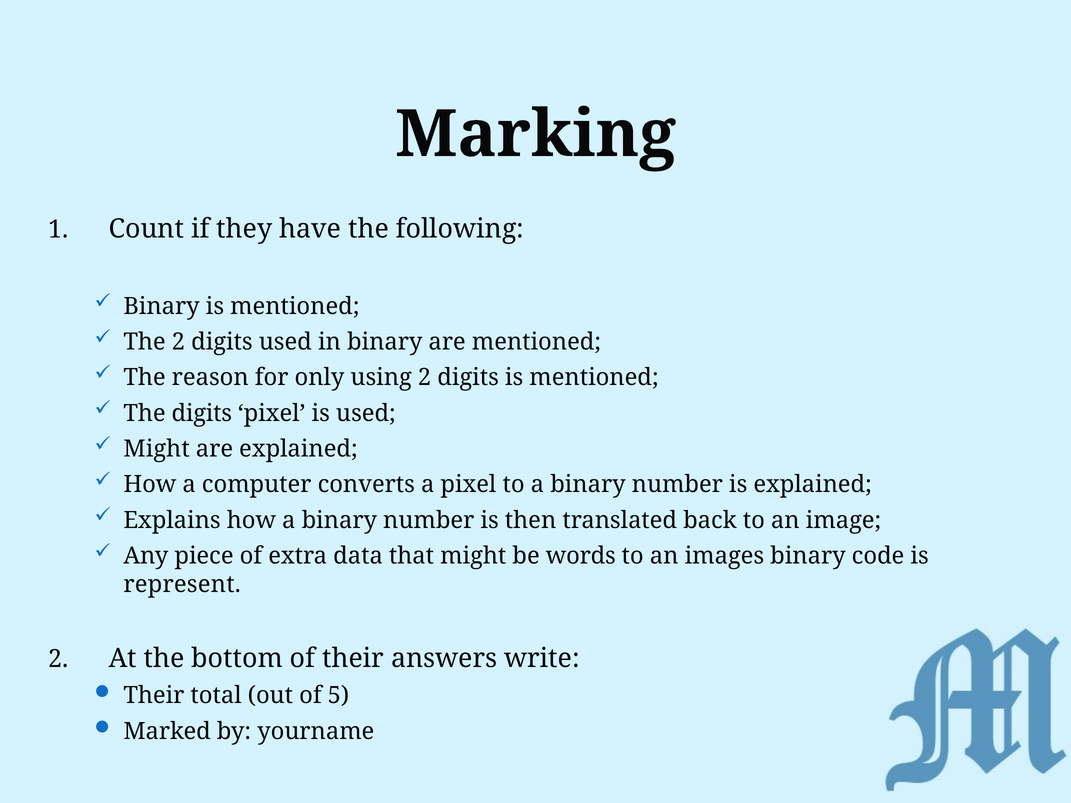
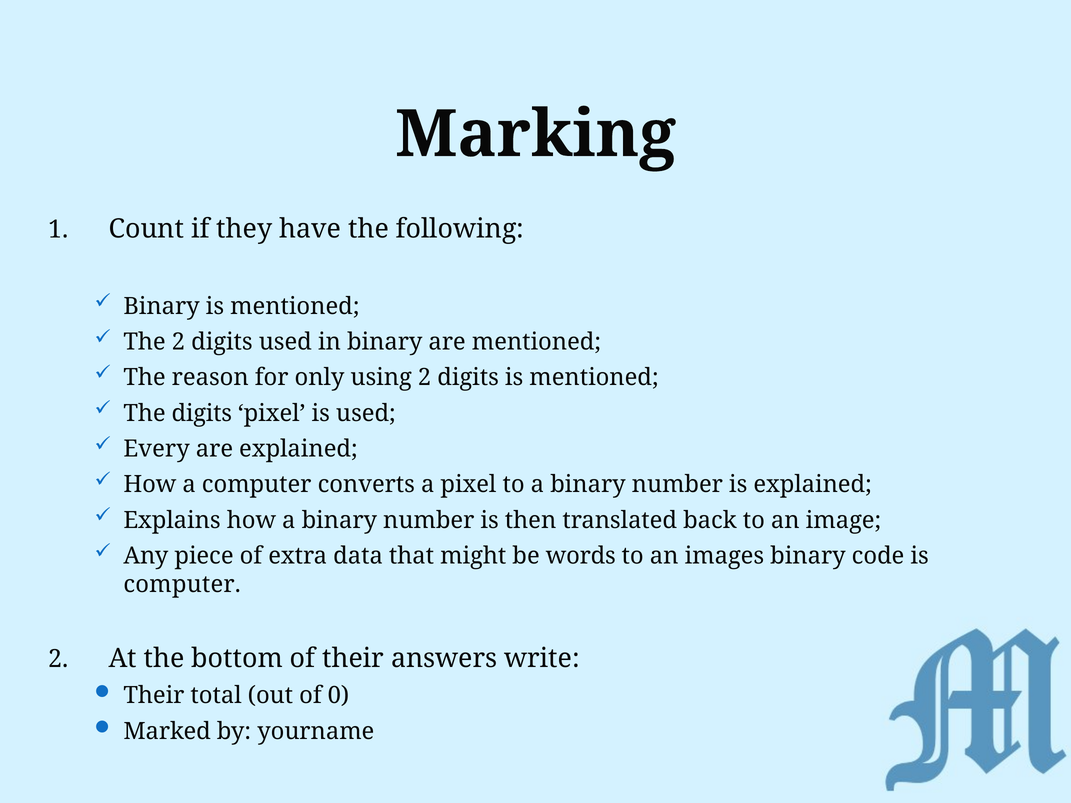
Might: Might -> Every (157, 449)
represent: represent -> computer (182, 585)
5: 5 -> 0 (338, 696)
